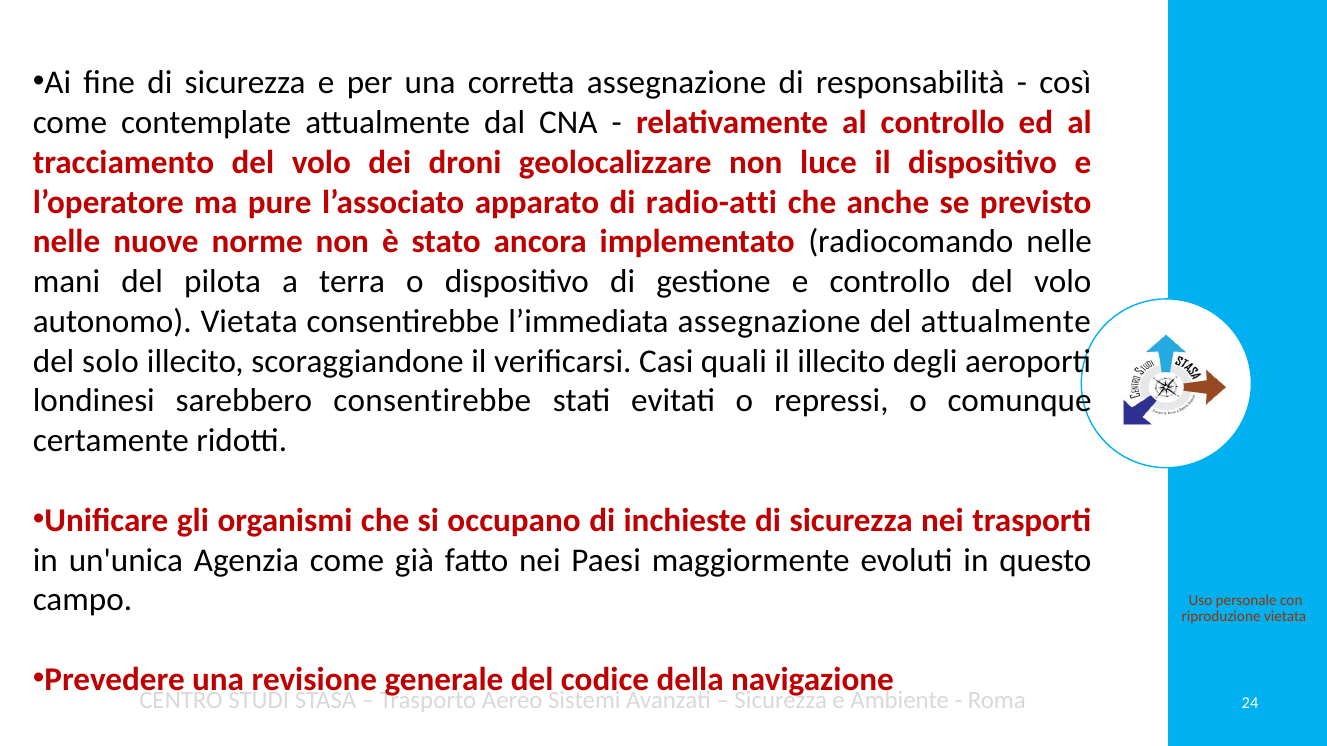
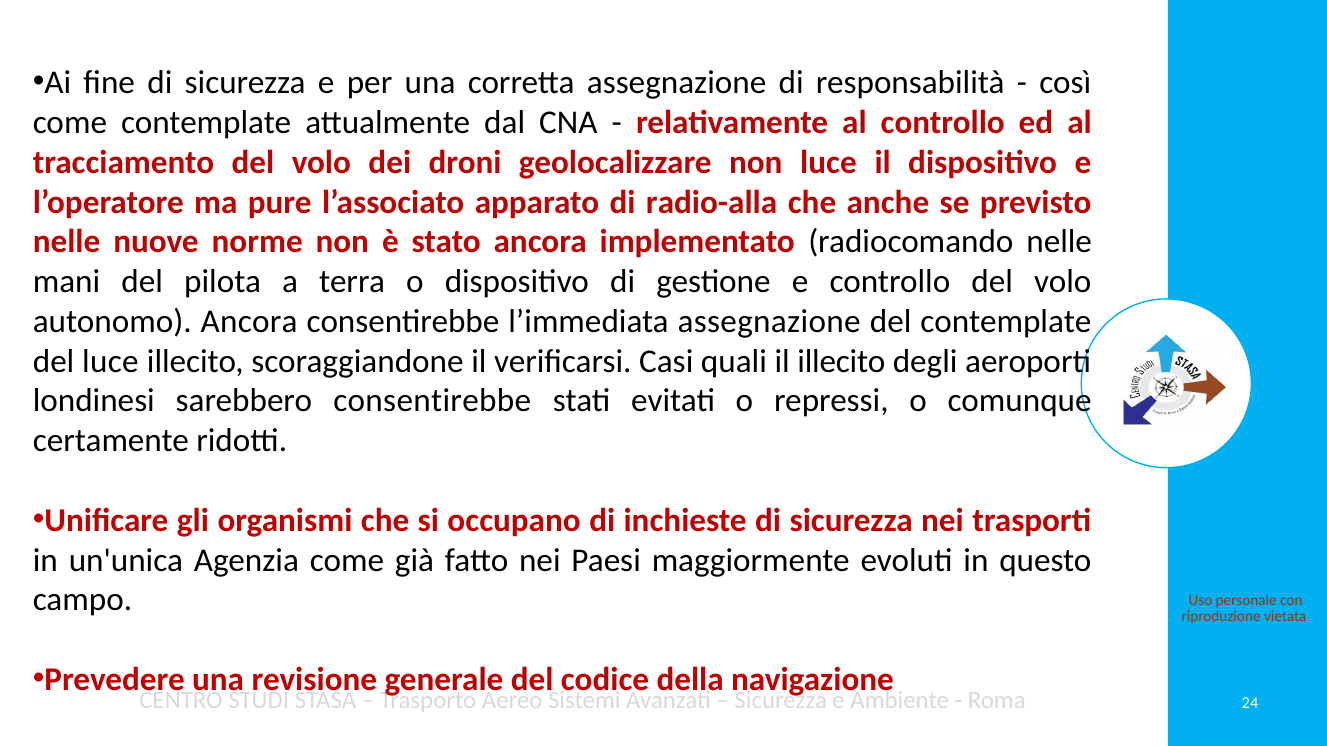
radio-atti: radio-atti -> radio-alla (712, 202)
autonomo Vietata: Vietata -> Ancora (249, 322)
del attualmente: attualmente -> contemplate (1006, 322)
del solo: solo -> luce (110, 361)
